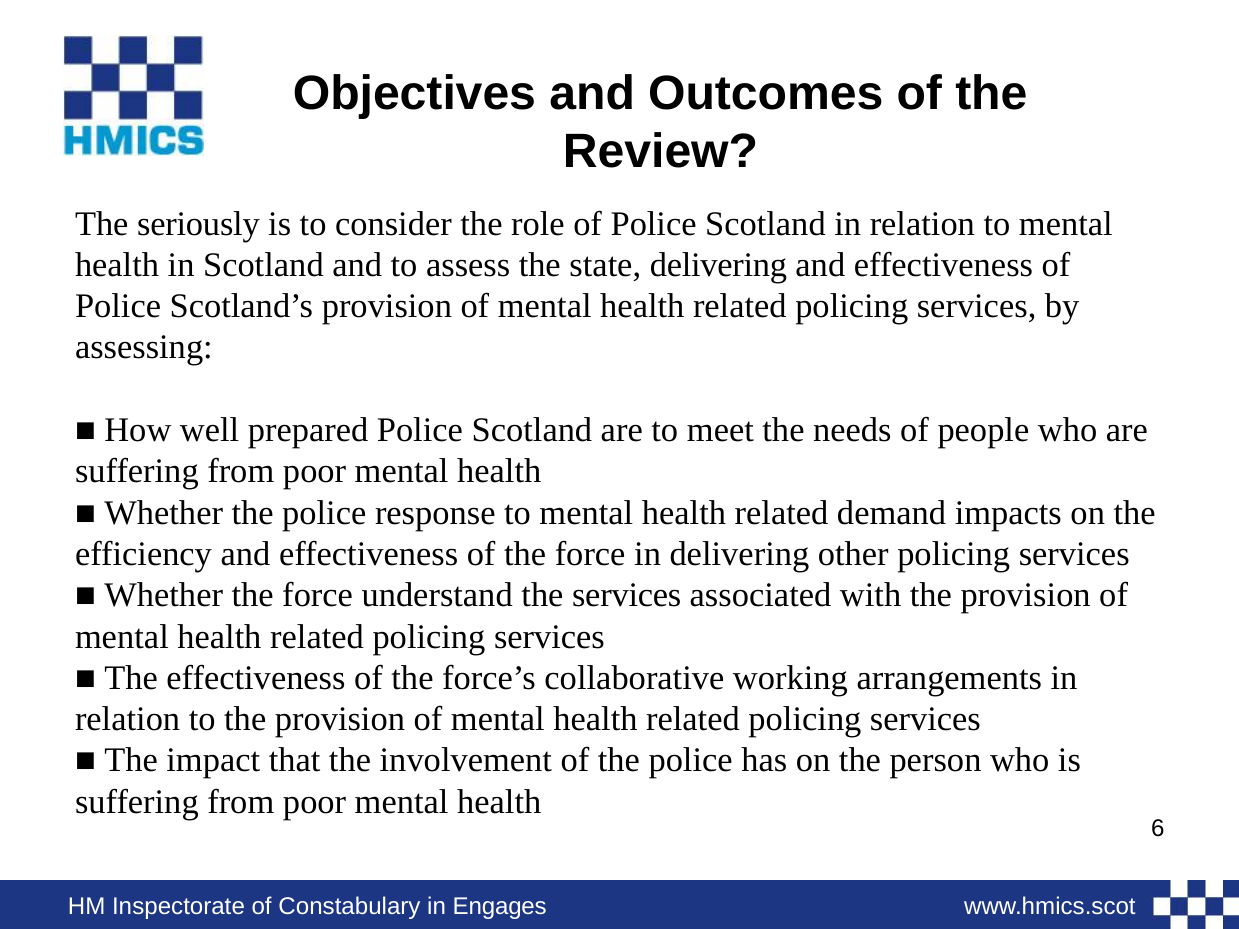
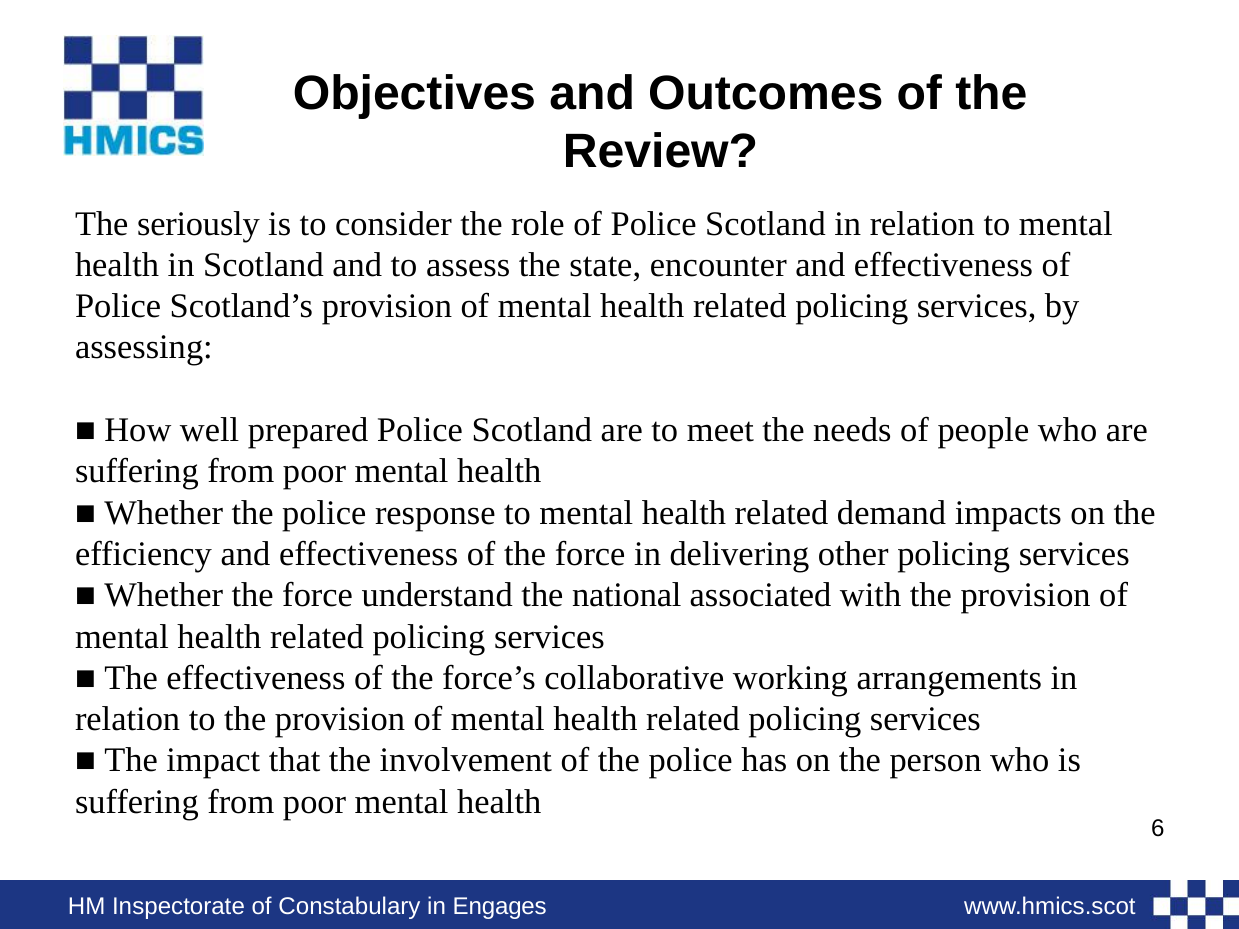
state delivering: delivering -> encounter (718, 265)
the services: services -> national (627, 596)
